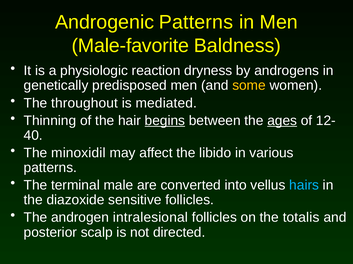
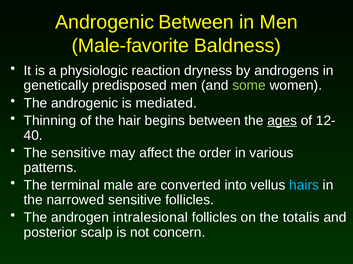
Androgenic Patterns: Patterns -> Between (196, 22)
some colour: yellow -> light green (249, 86)
The throughout: throughout -> androgenic (85, 103)
begins underline: present -> none (165, 121)
The minoxidil: minoxidil -> sensitive (78, 153)
libido: libido -> order (215, 153)
diazoxide: diazoxide -> narrowed (75, 201)
directed: directed -> concern (179, 233)
